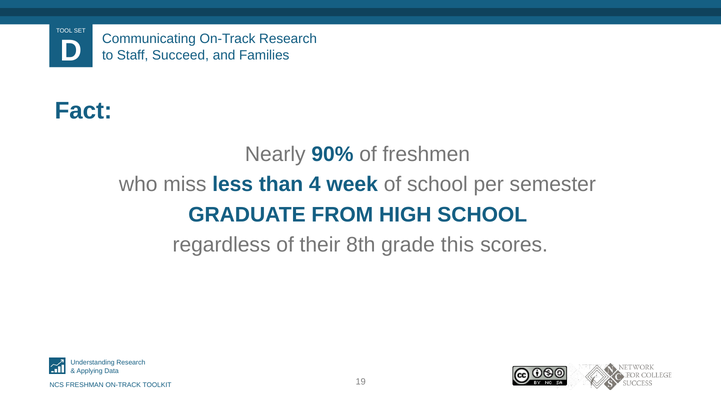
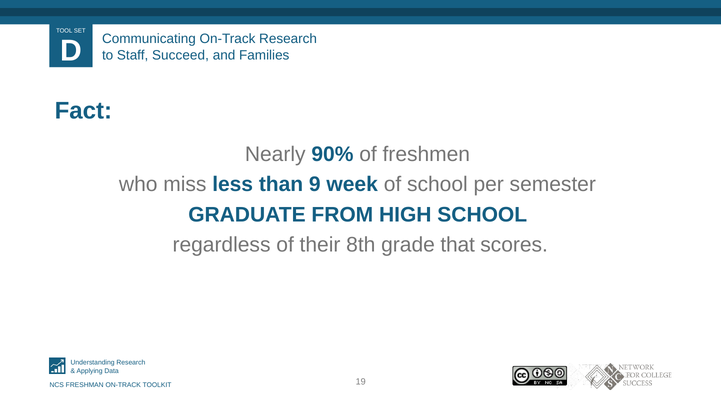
4: 4 -> 9 (315, 184)
this: this -> that (458, 245)
